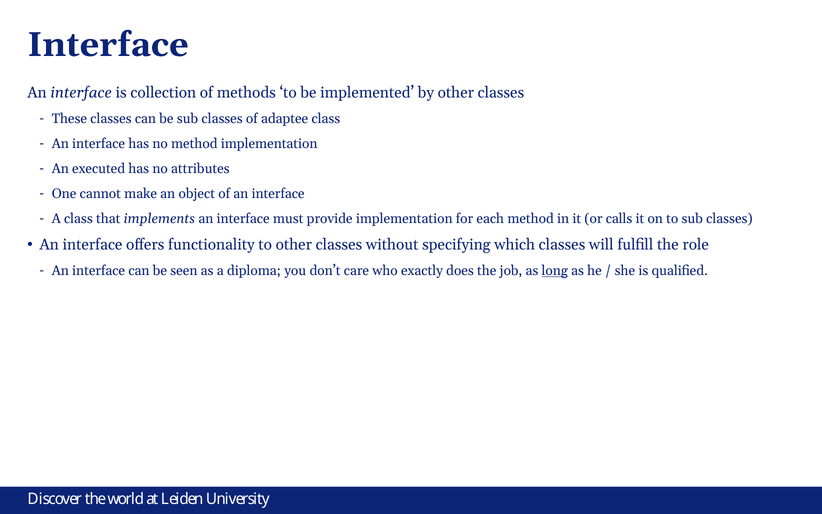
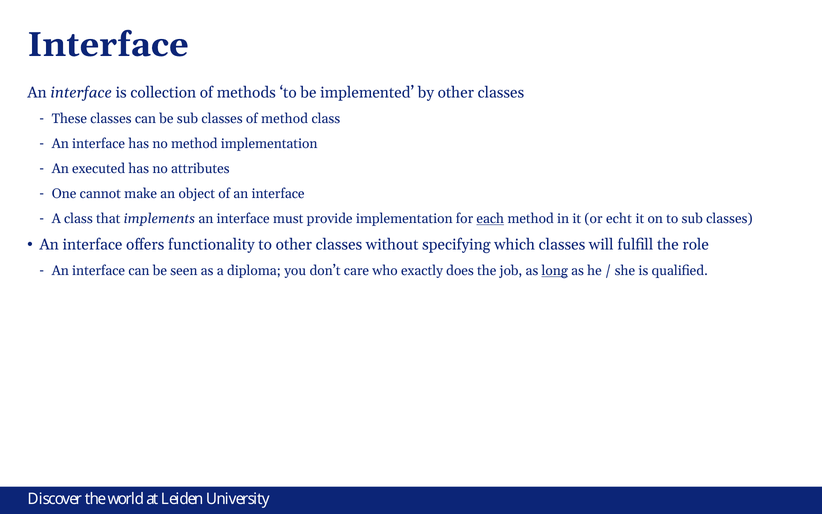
of adaptee: adaptee -> method (285, 119)
each underline: none -> present (490, 219)
calls: calls -> echt (619, 219)
